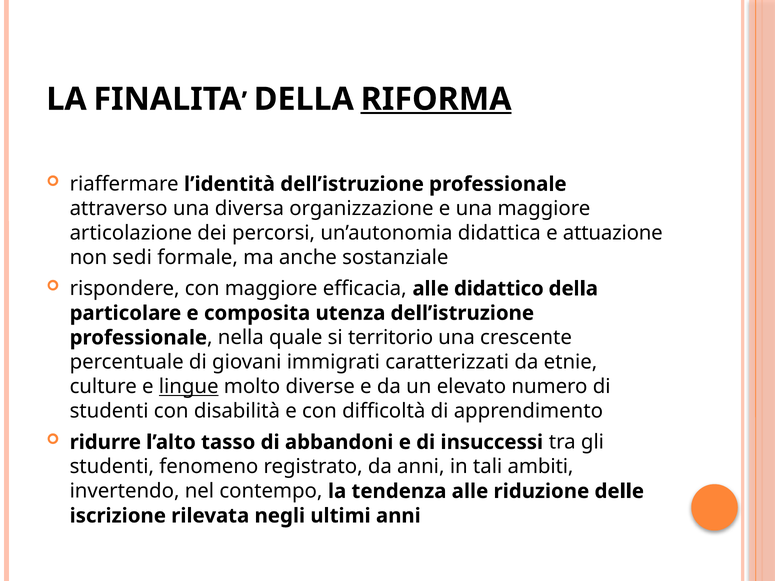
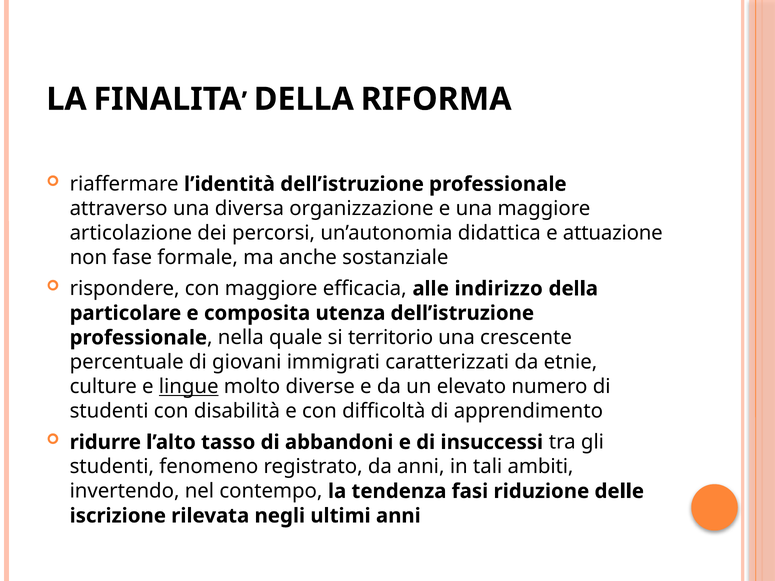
RIFORMA underline: present -> none (436, 99)
sedi: sedi -> fase (132, 258)
didattico: didattico -> indirizzo (499, 289)
tendenza alle: alle -> fasi (470, 491)
